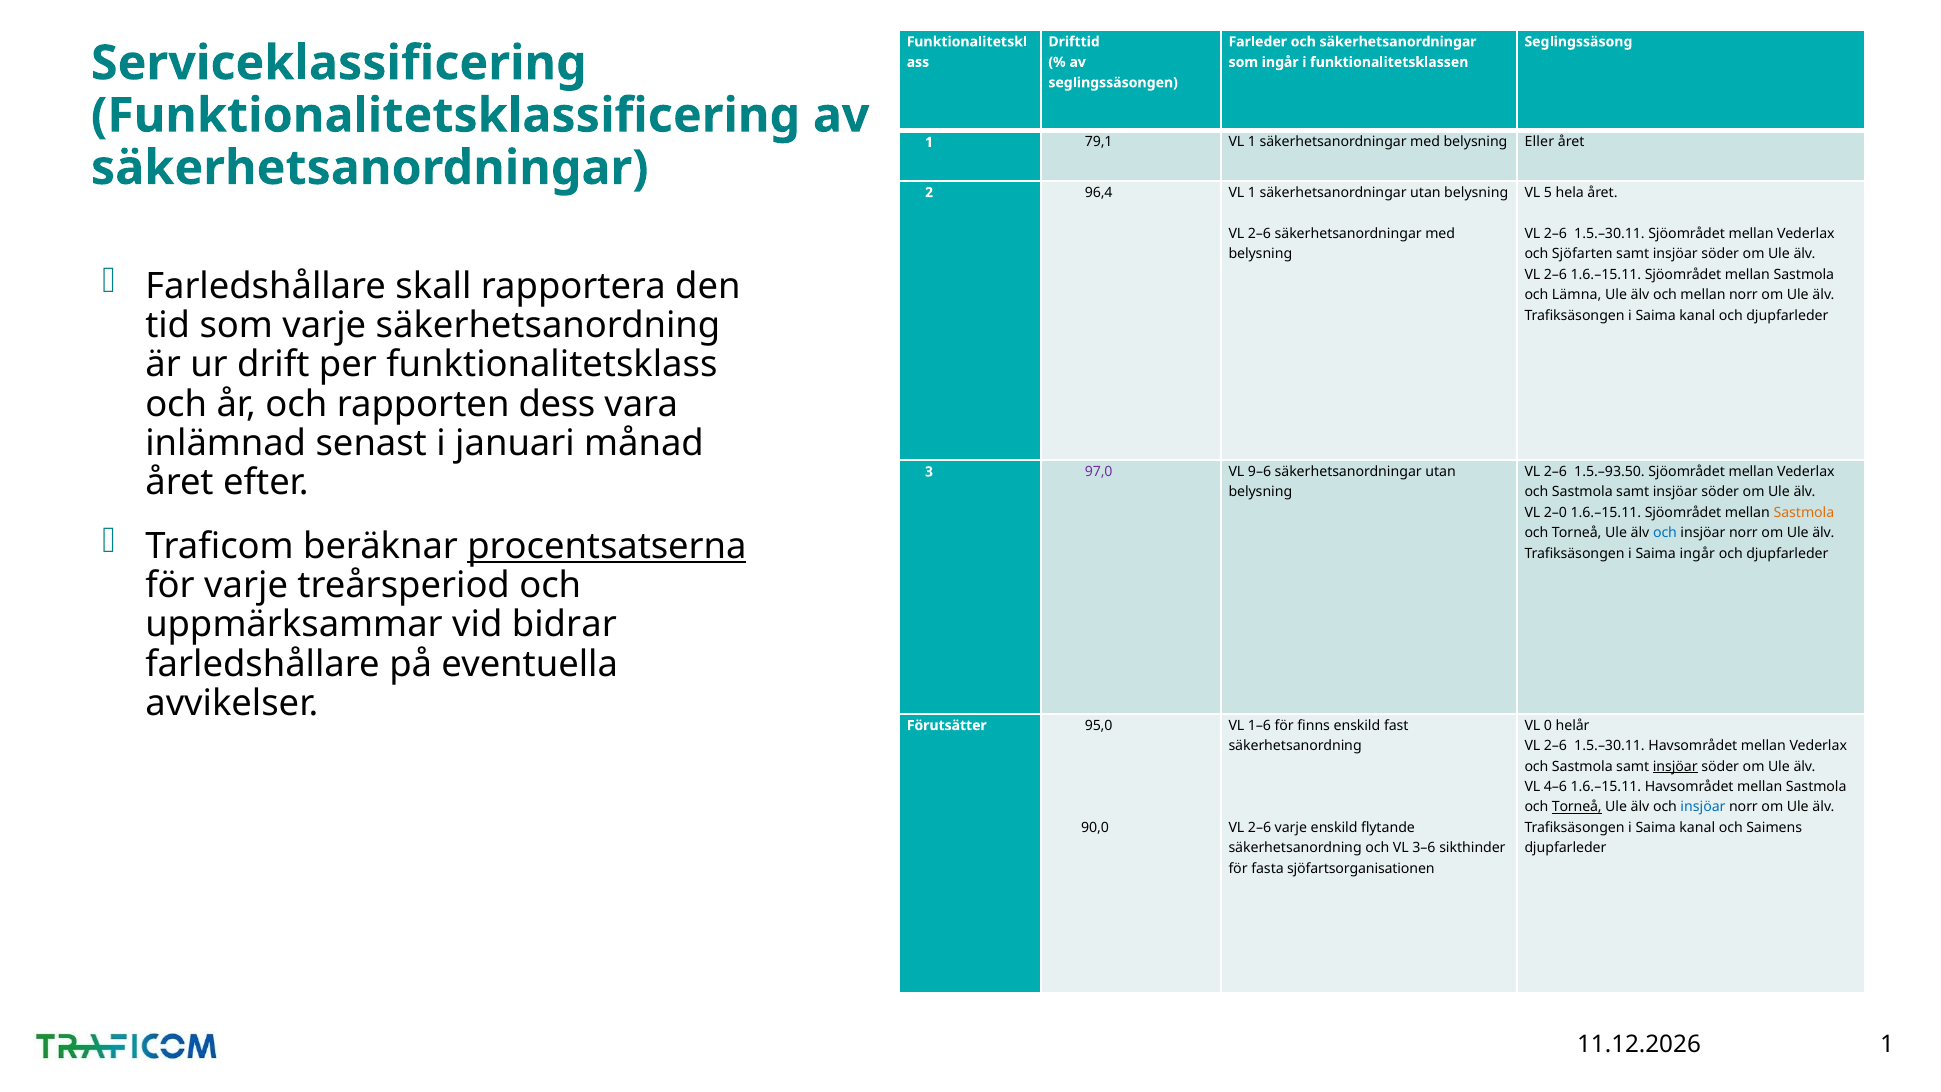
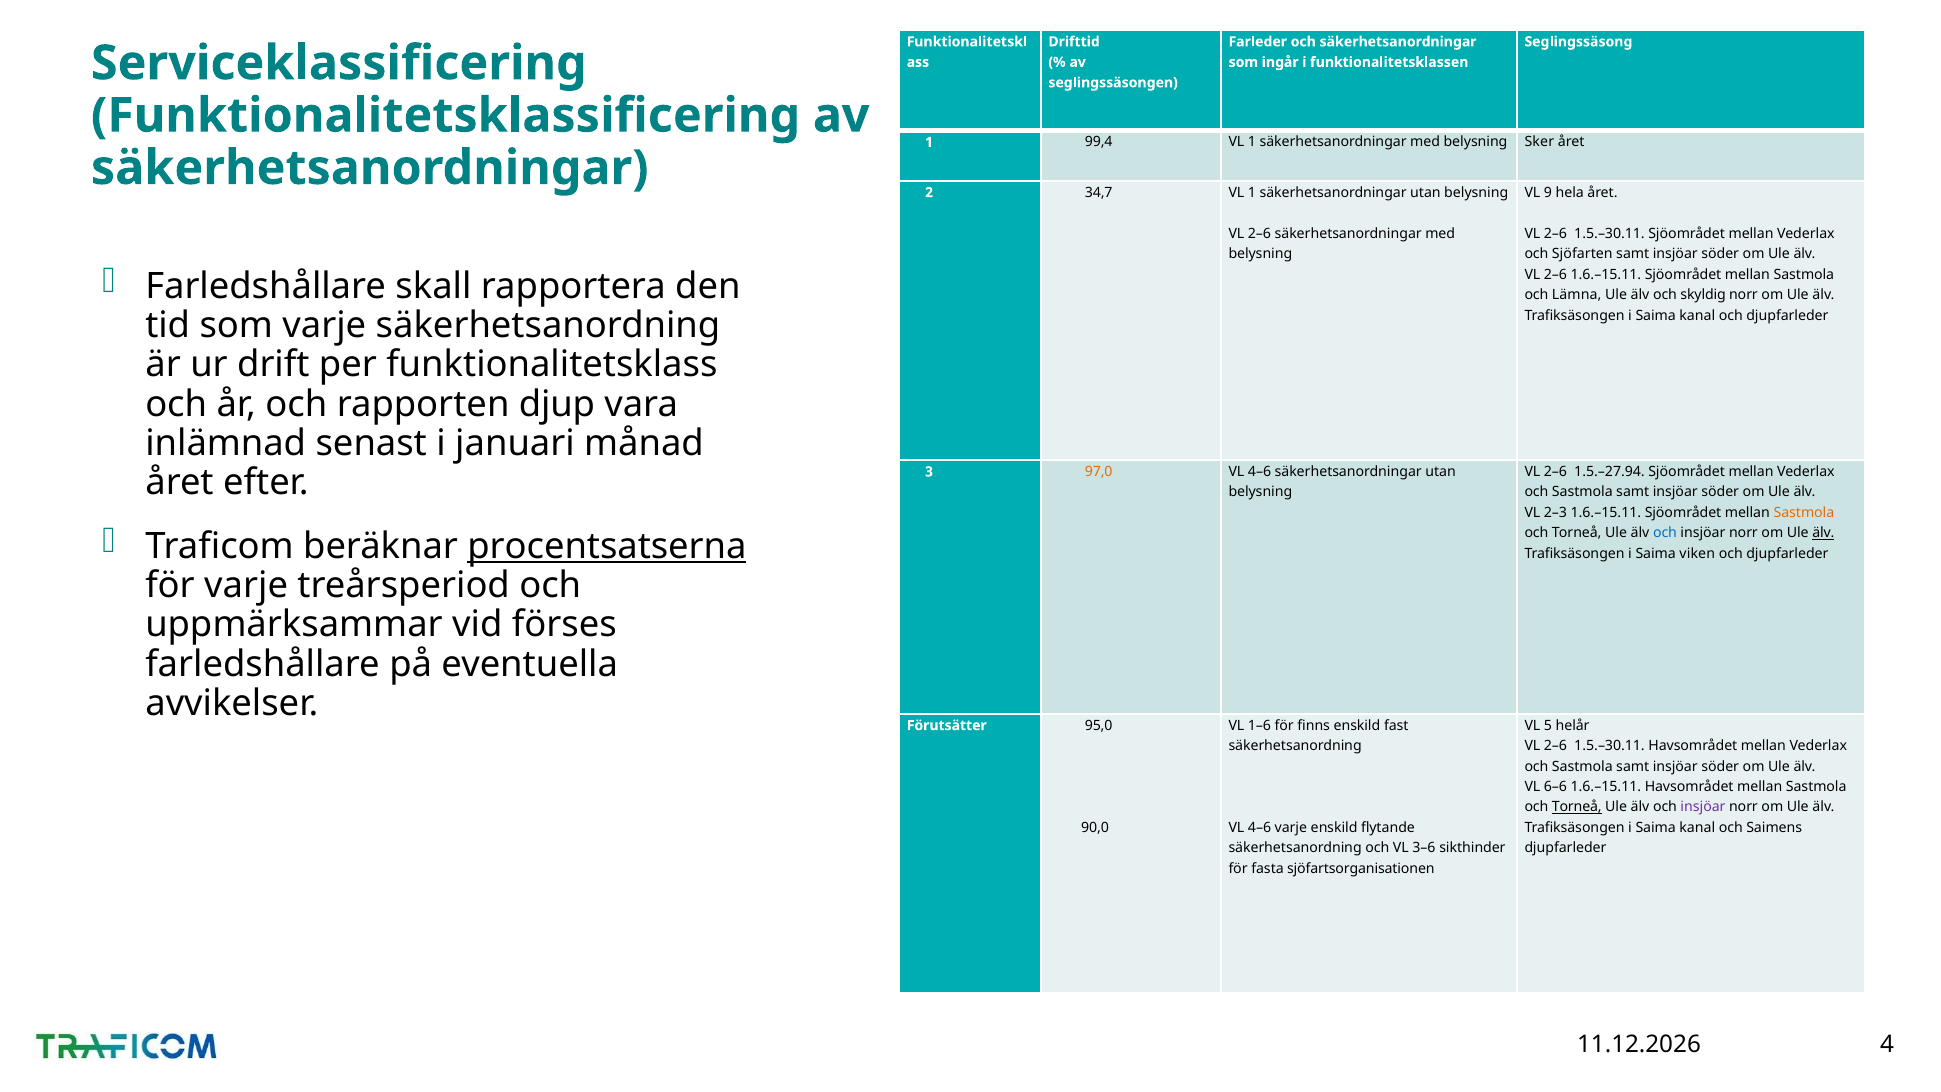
79,1: 79,1 -> 99,4 (1099, 142)
Eller: Eller -> Sker (1539, 142)
5: 5 -> 9 (1548, 193)
96,4: 96,4 -> 34,7 (1099, 193)
och mellan: mellan -> skyldig (1703, 295)
dess: dess -> djup (557, 404)
1.5.–93.50: 1.5.–93.50 -> 1.5.–27.94 (1609, 472)
97,0 colour: purple -> orange (1099, 472)
9–6: 9–6 -> 4–6 (1260, 472)
2–0: 2–0 -> 2–3 (1556, 513)
älv underline: none -> present (1823, 533)
Saima ingår: ingår -> viken (1697, 554)
bidrar: bidrar -> förses (564, 625)
0: 0 -> 5 (1548, 725)
insjöar underline: present -> none (1675, 766)
4–6: 4–6 -> 6–6 (1556, 787)
insjöar colour: blue -> purple (1703, 807)
2–6: 2–6 -> 4–6 (1260, 828)
1: 1 -> 4 (1887, 1044)
